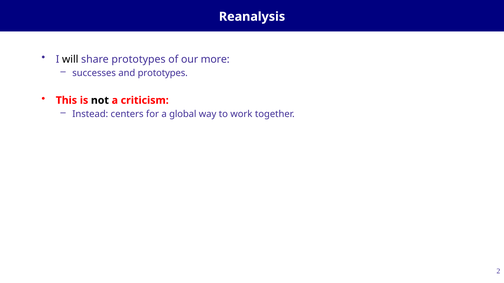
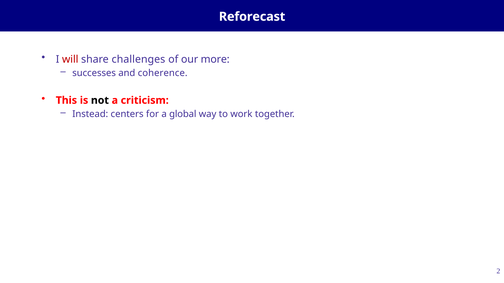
Reanalysis: Reanalysis -> Reforecast (252, 17)
will colour: black -> red (70, 59)
share prototypes: prototypes -> challenges (138, 59)
and prototypes: prototypes -> coherence (163, 73)
